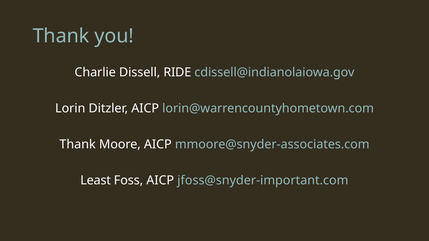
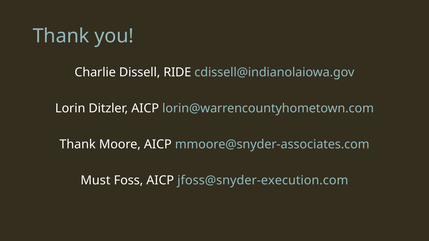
Least: Least -> Must (95, 180)
jfoss@snyder-important.com: jfoss@snyder-important.com -> jfoss@snyder-execution.com (263, 180)
